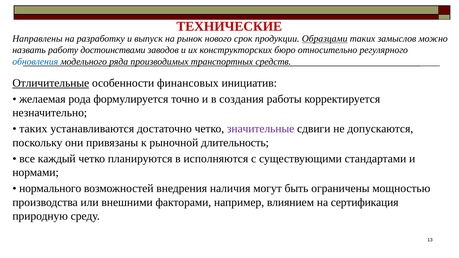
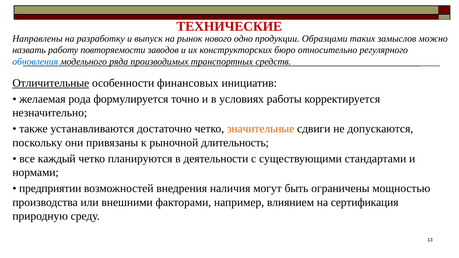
срок: срок -> одно (243, 39)
Образцами underline: present -> none (325, 39)
достоинствами: достоинствами -> повторяемости (113, 50)
создания: создания -> условиях (242, 99)
таких: таких -> также (33, 129)
значительные colour: purple -> orange (261, 129)
исполняются: исполняются -> деятельности (216, 159)
нормального: нормального -> предприятии (50, 189)
